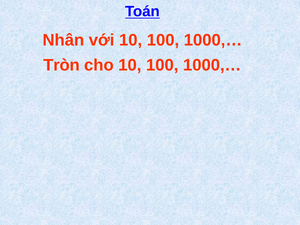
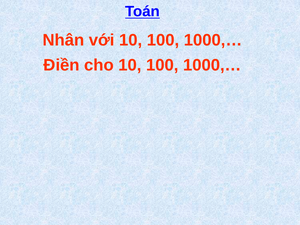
Tròn: Tròn -> Điền (62, 65)
